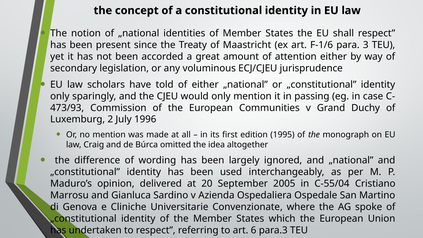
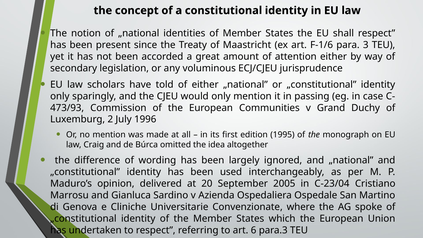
C-55/04: C-55/04 -> C-23/04 (332, 184)
